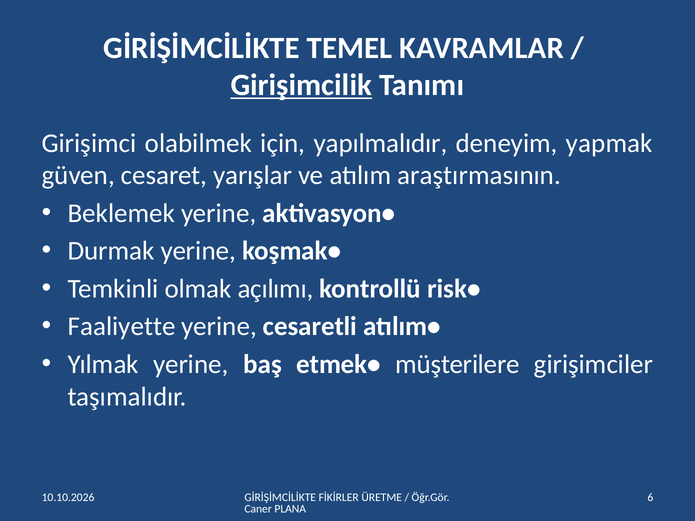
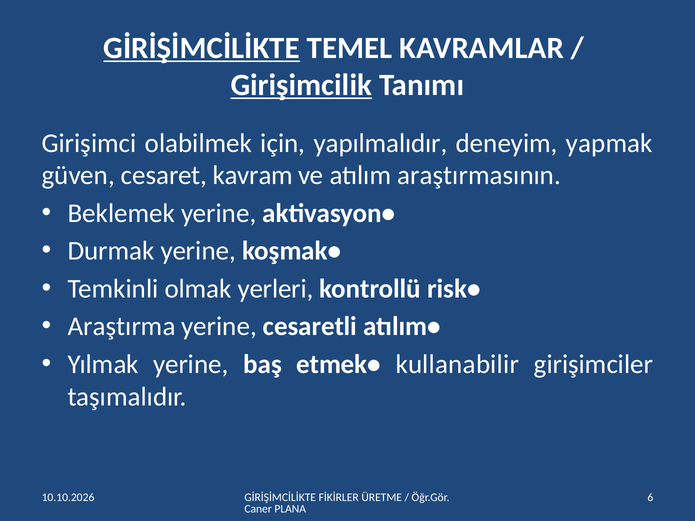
GİRİŞİMCİLİKTE underline: none -> present (202, 48)
yarışlar: yarışlar -> kavram (253, 176)
açılımı: açılımı -> yerleri (276, 289)
Faaliyette: Faaliyette -> Araştırma (122, 327)
müşterilere: müşterilere -> kullanabilir (457, 364)
